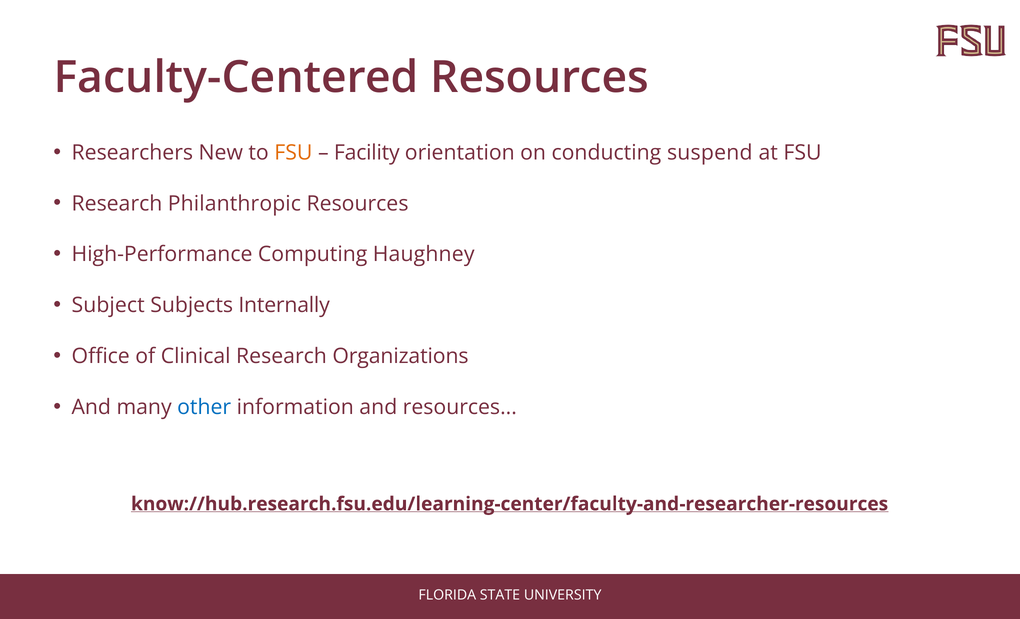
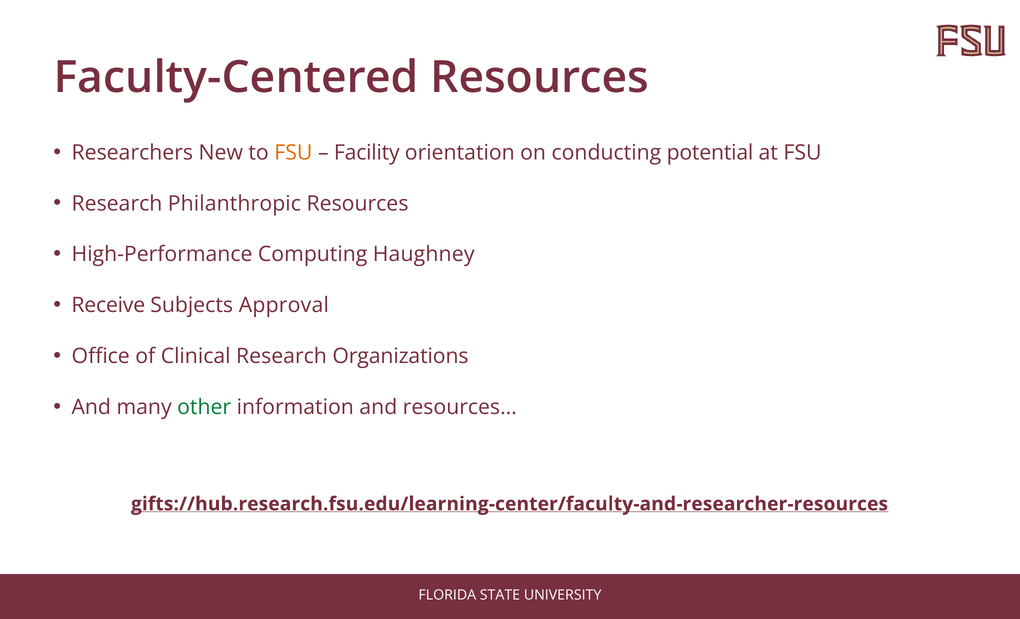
suspend: suspend -> potential (710, 153)
Subject: Subject -> Receive (108, 305)
Internally: Internally -> Approval (284, 305)
other colour: blue -> green (204, 407)
know://hub.research.fsu.edu/learning-center/faculty-and-researcher-resources: know://hub.research.fsu.edu/learning-center/faculty-and-researcher-resources -> gifts://hub.research.fsu.edu/learning-center/faculty-and-researcher-resources (509, 504)
